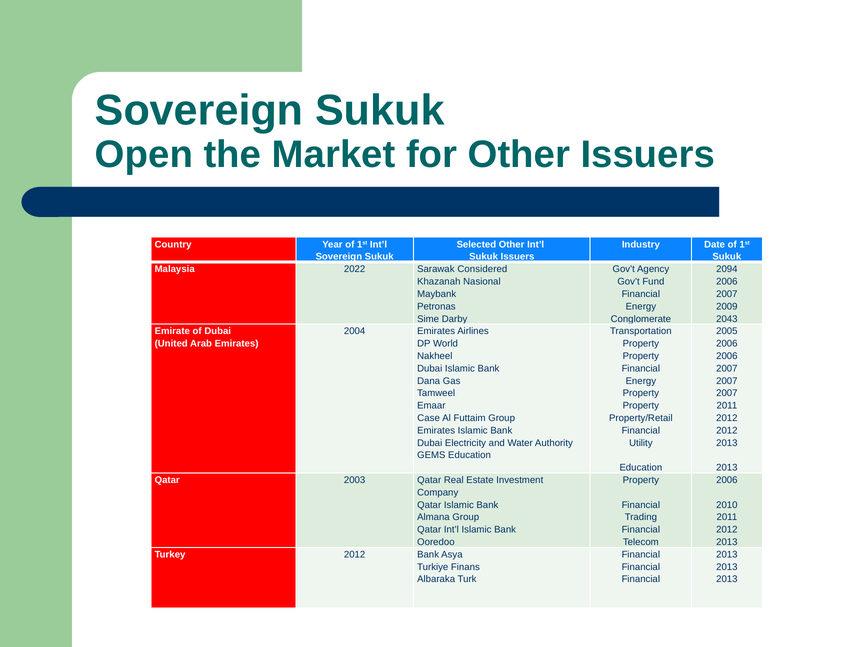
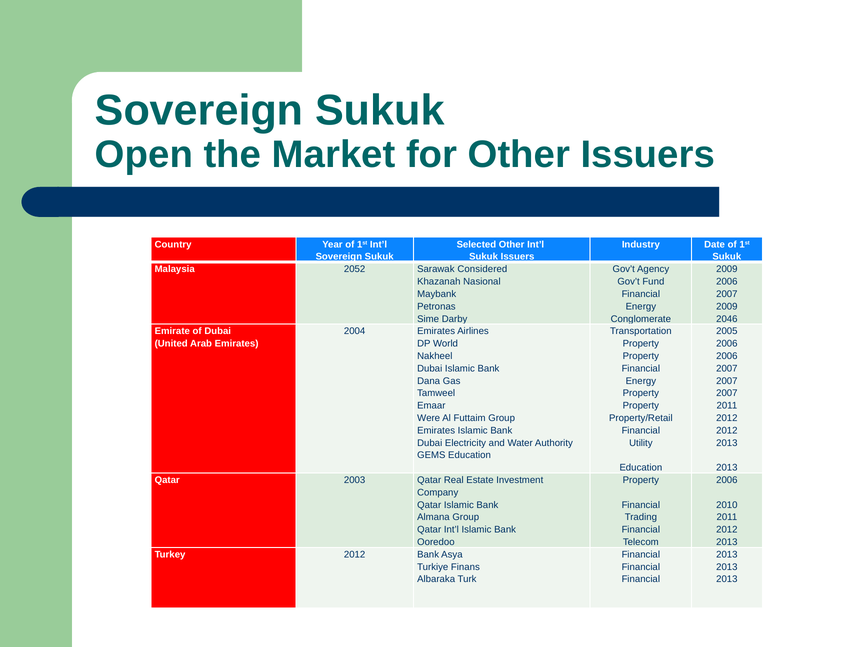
2022: 2022 -> 2052 (355, 269)
2094: 2094 -> 2009 (727, 269)
2043: 2043 -> 2046 (727, 319)
Case: Case -> Were (429, 418)
